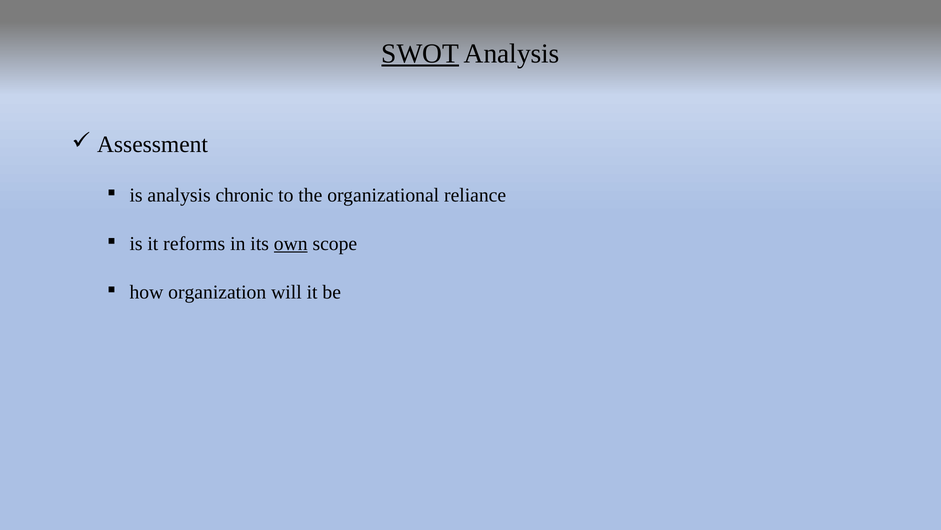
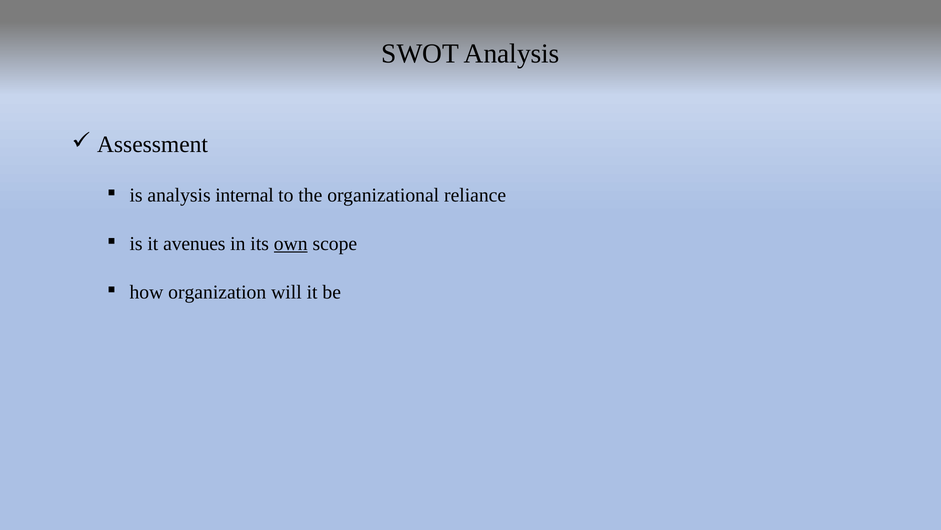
SWOT underline: present -> none (420, 54)
chronic: chronic -> internal (244, 195)
reforms: reforms -> avenues (194, 243)
